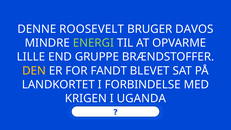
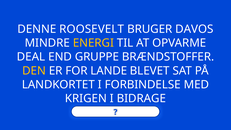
ENERGI colour: light green -> yellow (93, 43)
LILLE: LILLE -> DEAL (31, 57)
FANDT: FANDT -> LANDE (109, 71)
UGANDA: UGANDA -> BIDRAGE (141, 98)
